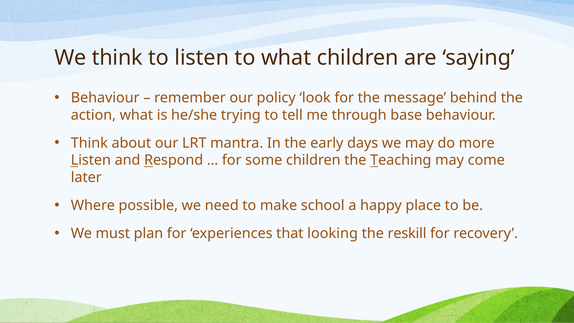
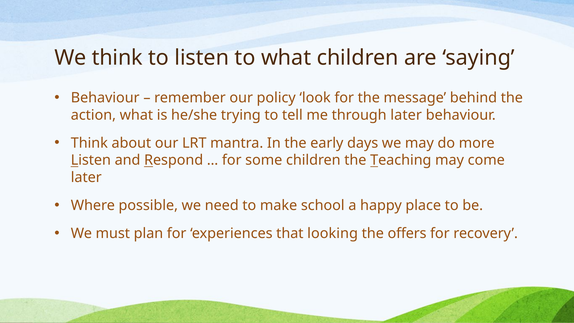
through base: base -> later (406, 115)
reskill: reskill -> offers (407, 233)
